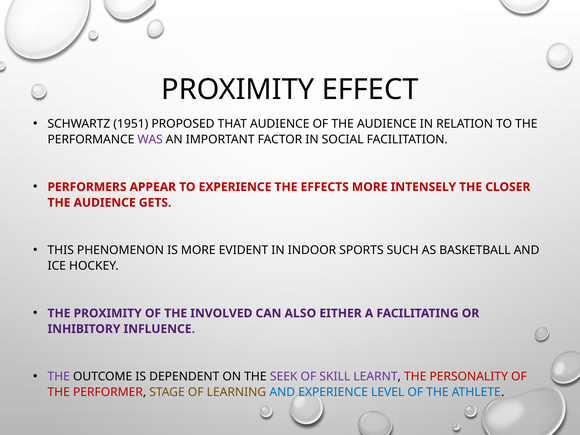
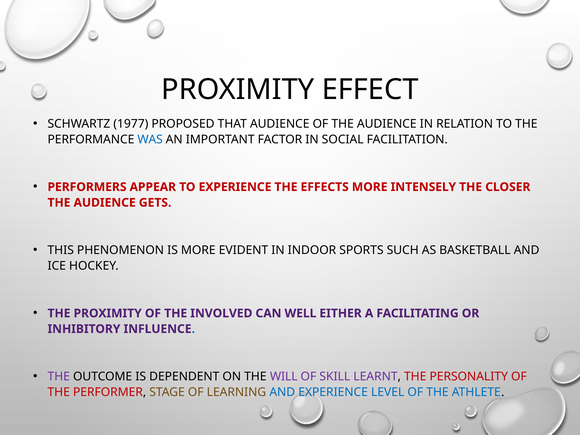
1951: 1951 -> 1977 (131, 124)
WAS colour: purple -> blue (150, 139)
ALSO: ALSO -> WELL (300, 313)
SEEK: SEEK -> WILL (284, 376)
